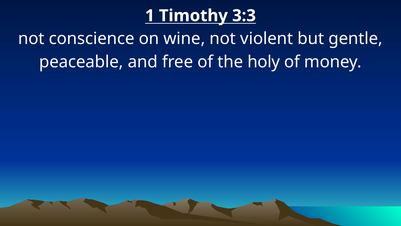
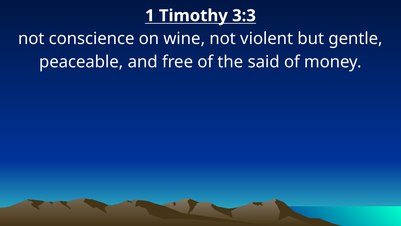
holy: holy -> said (264, 62)
